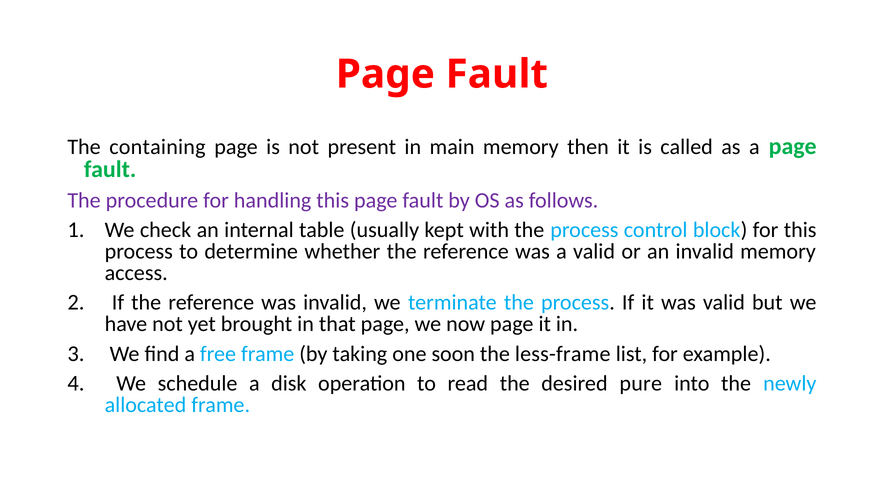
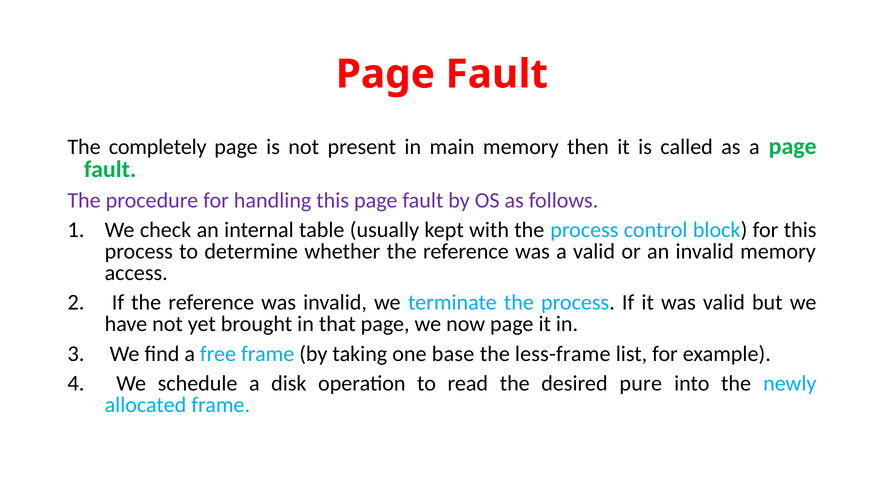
containing: containing -> completely (158, 147)
soon: soon -> base (453, 354)
